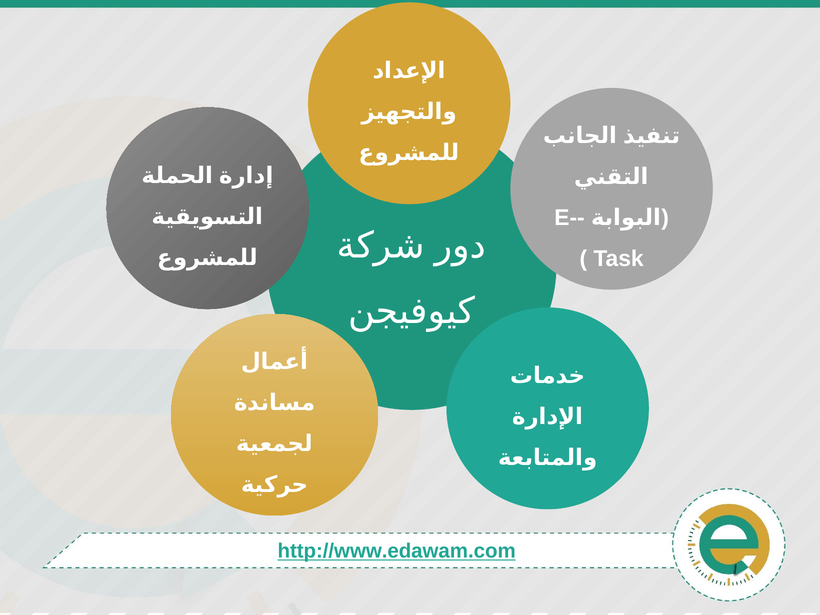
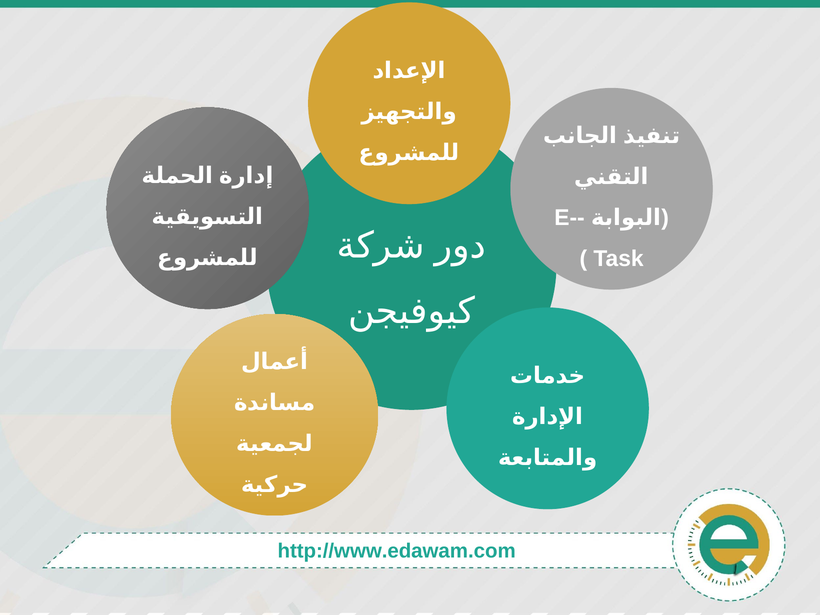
http://www.edawam.com underline: present -> none (397, 551)
